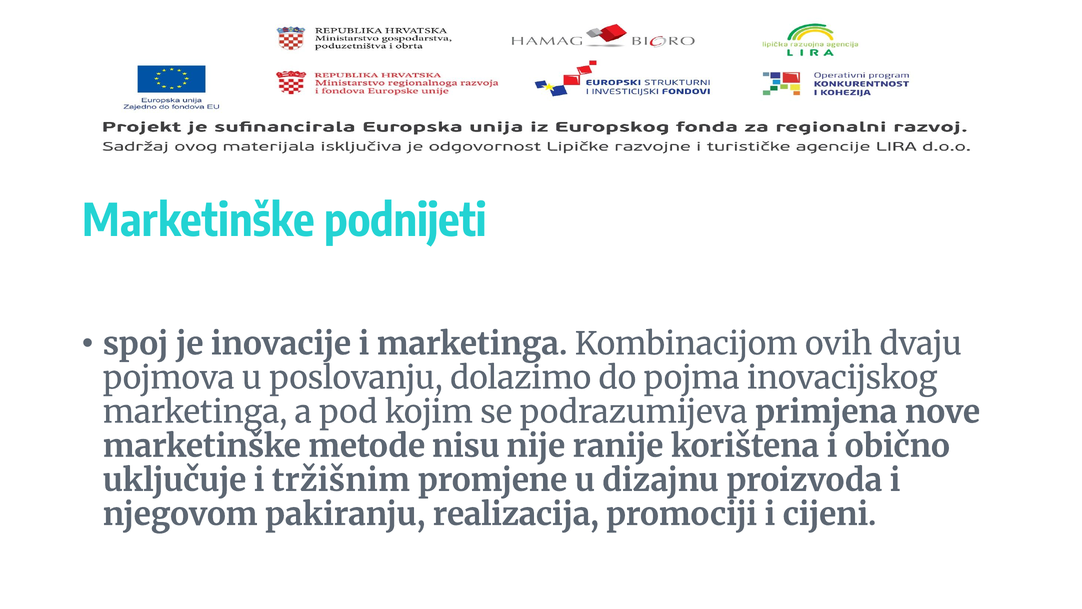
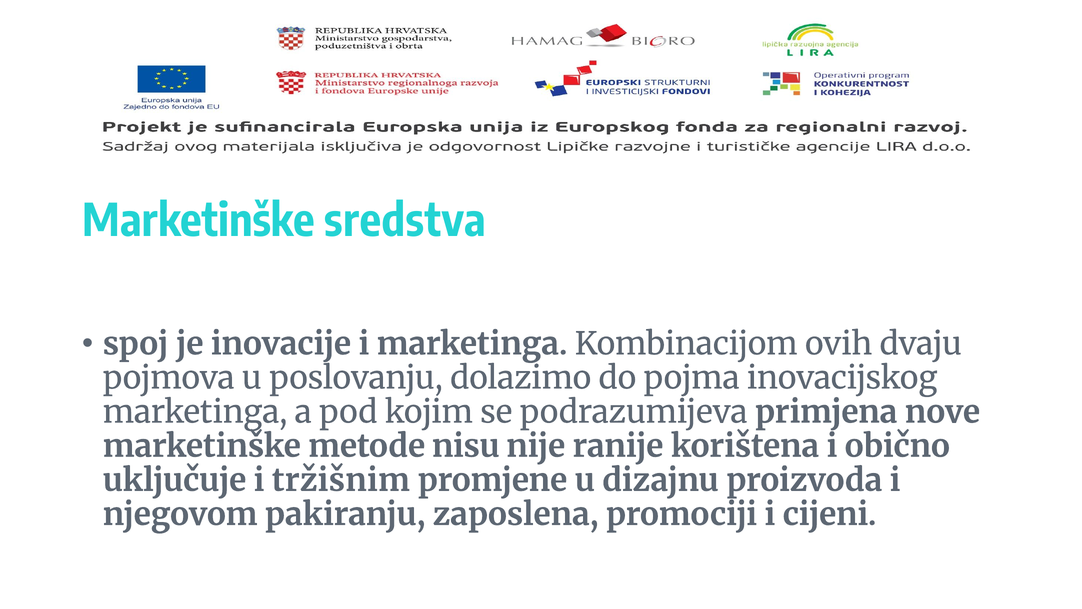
podnijeti: podnijeti -> sredstva (405, 221)
realizacija: realizacija -> zaposlena (516, 514)
